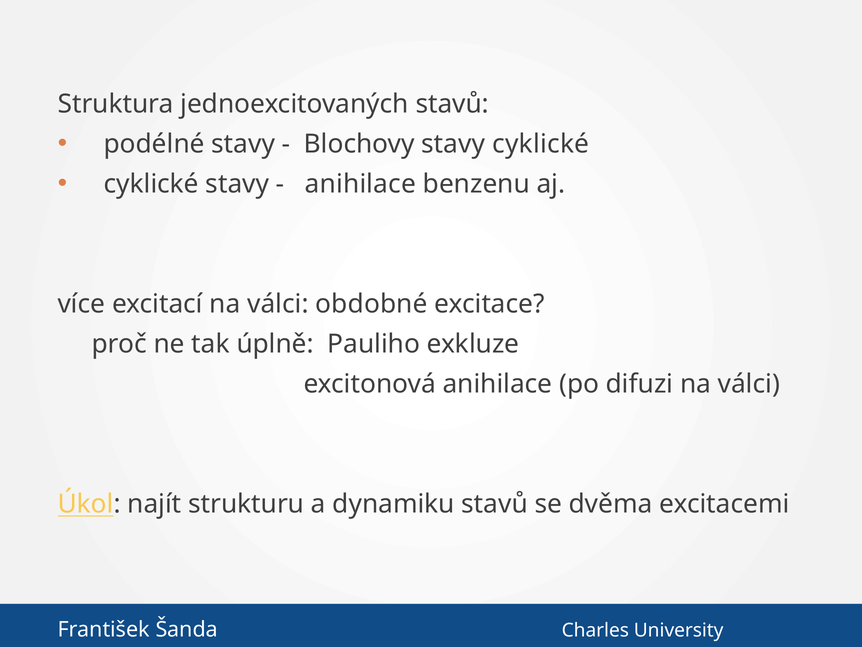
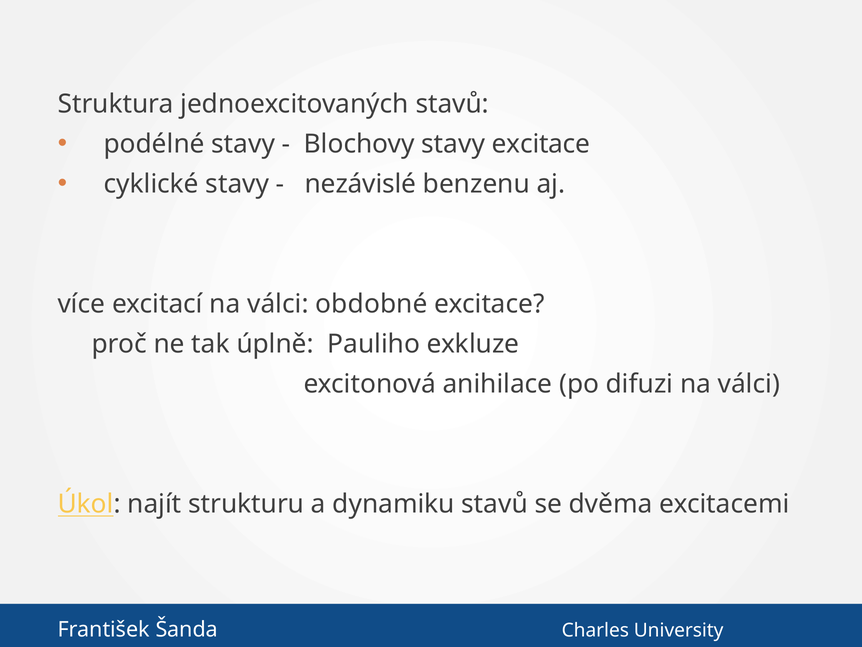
stavy cyklické: cyklické -> excitace (541, 144)
anihilace: anihilace -> nezávislé (361, 184)
